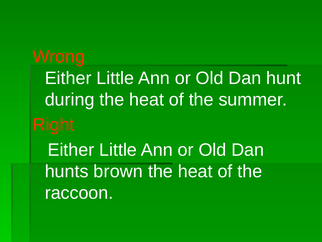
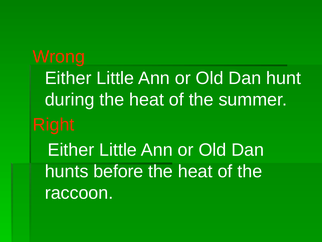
brown: brown -> before (118, 171)
